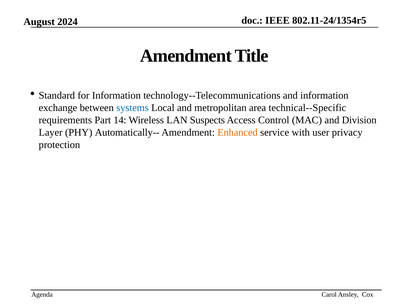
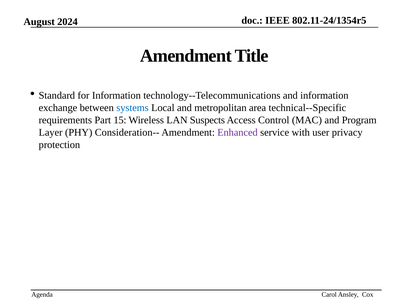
14: 14 -> 15 (120, 120)
Division: Division -> Program (359, 120)
Automatically--: Automatically-- -> Consideration-- (127, 132)
Enhanced colour: orange -> purple (238, 132)
